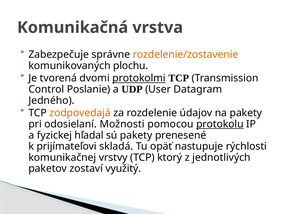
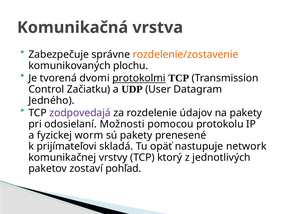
Poslanie: Poslanie -> Začiatku (89, 89)
zodpovedajá colour: orange -> purple (80, 113)
protokolu underline: present -> none (220, 124)
hľadal: hľadal -> worm (89, 135)
rýchlosti: rýchlosti -> network (246, 146)
využitý: využitý -> pohľad (123, 168)
